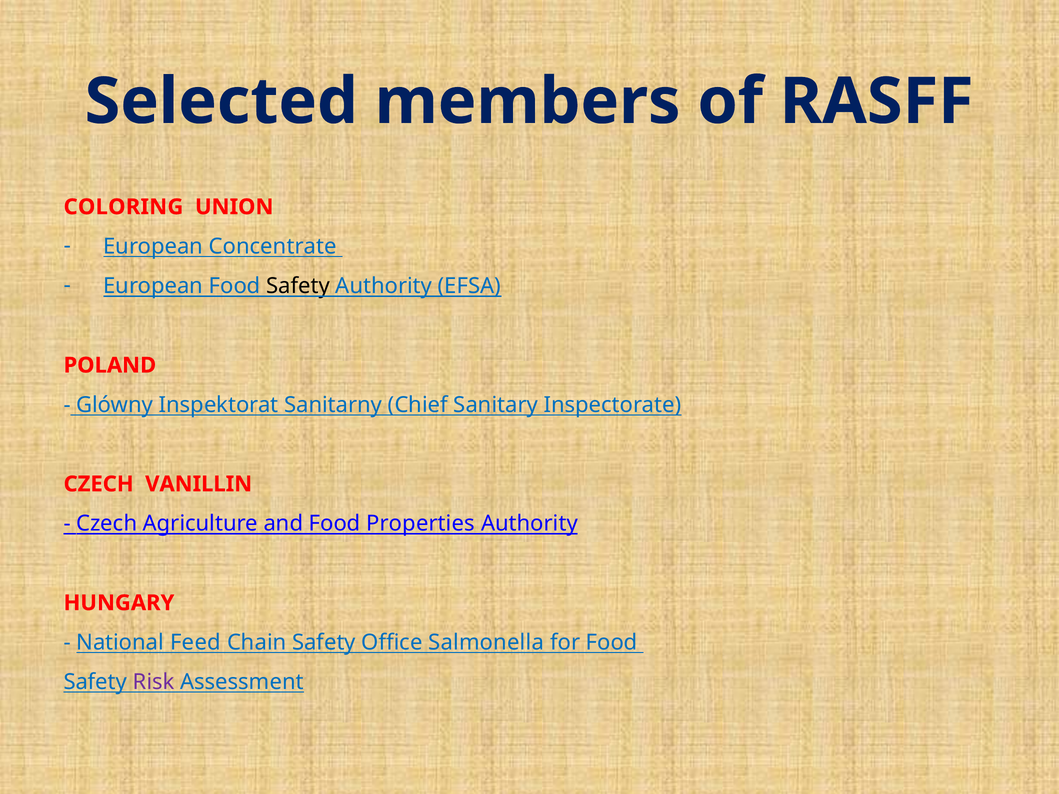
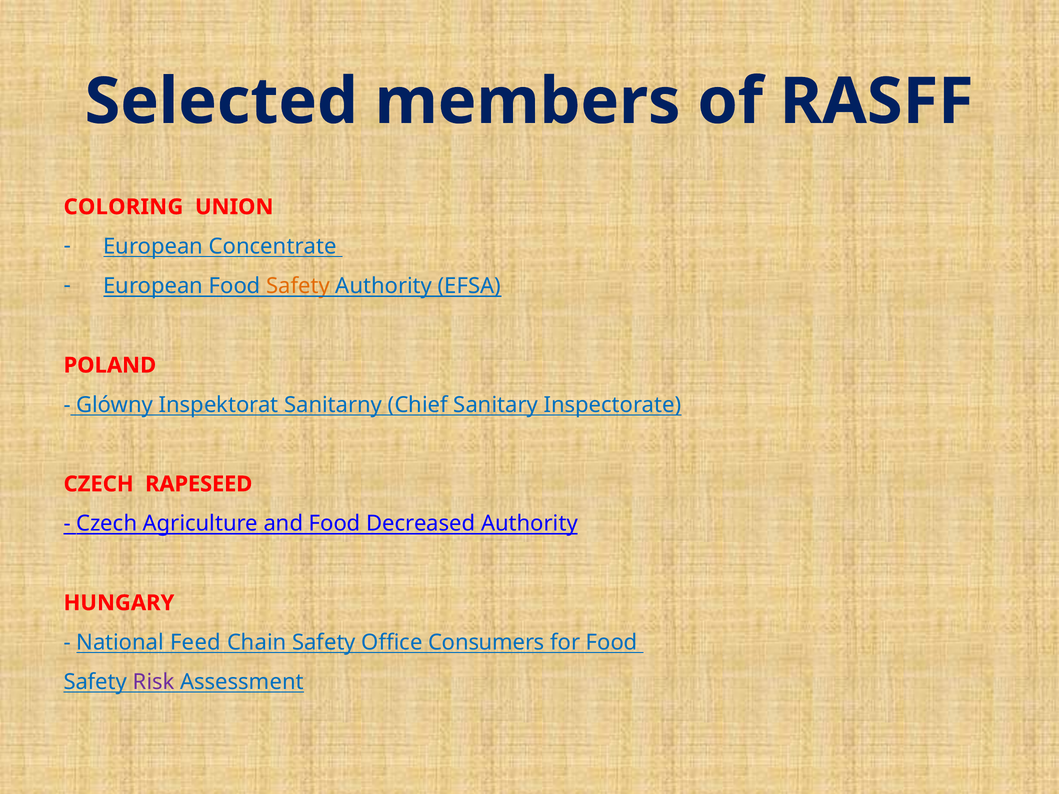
Safety colour: black -> orange (298, 286)
VANILLIN: VANILLIN -> RAPESEED (199, 484)
Properties: Properties -> Decreased (421, 524)
Salmonella: Salmonella -> Consumers (486, 643)
